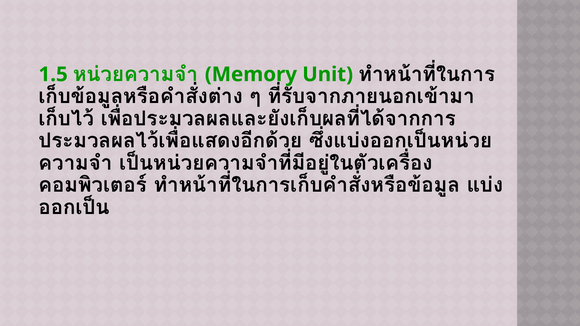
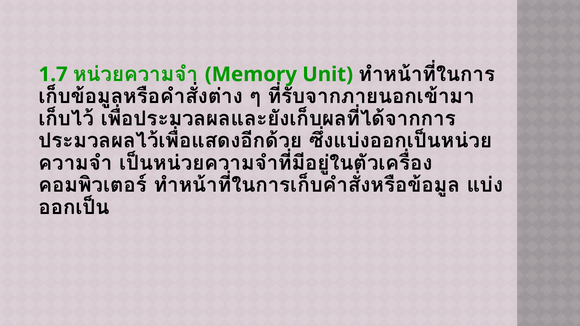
1.5: 1.5 -> 1.7 (53, 74)
